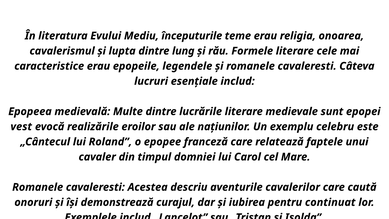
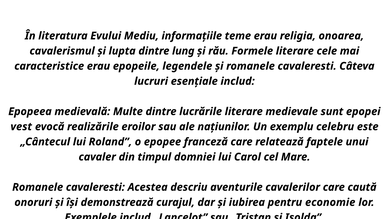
începuturile: începuturile -> informațiile (192, 36)
continuat: continuat -> economie (330, 202)
